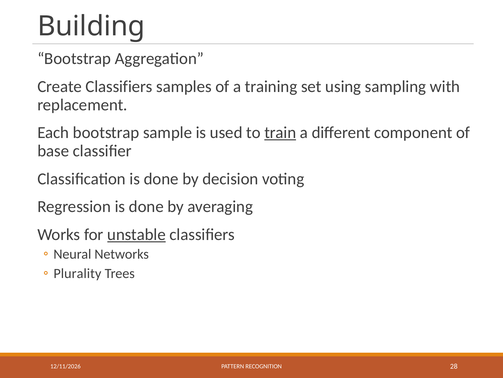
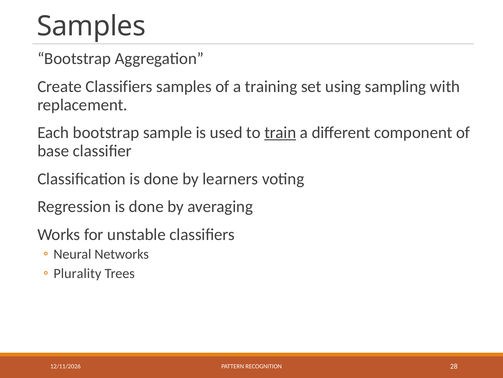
Building: Building -> Samples (91, 26)
decision: decision -> learners (230, 178)
unstable underline: present -> none (136, 234)
